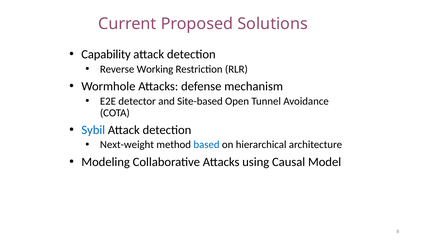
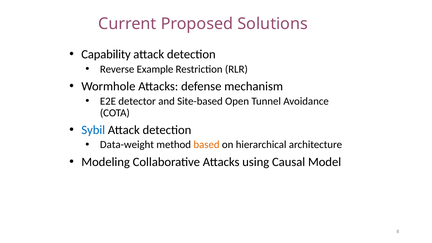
Working: Working -> Example (155, 69)
Next-weight: Next-weight -> Data-weight (127, 145)
based colour: blue -> orange (206, 145)
